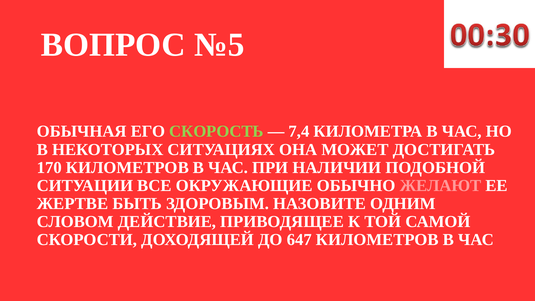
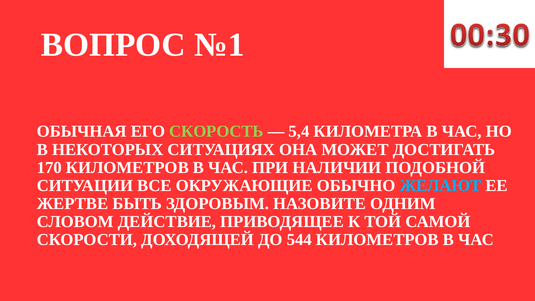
№5: №5 -> №1 (219, 45)
7,4: 7,4 -> 5,4 (299, 131)
ЖЕЛАЮТ colour: pink -> light blue (441, 186)
647: 647 -> 544 (299, 240)
